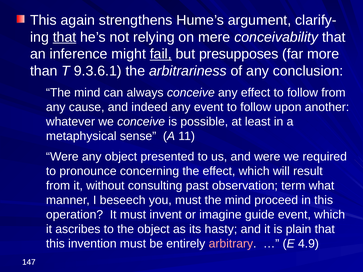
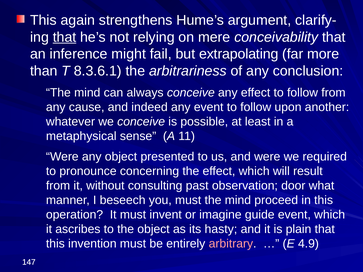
fail underline: present -> none (161, 54)
presupposes: presupposes -> extrapolating (239, 54)
9.3.6.1: 9.3.6.1 -> 8.3.6.1 (98, 71)
term: term -> door (293, 186)
